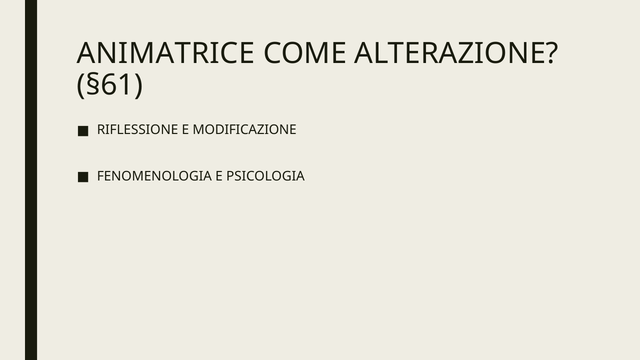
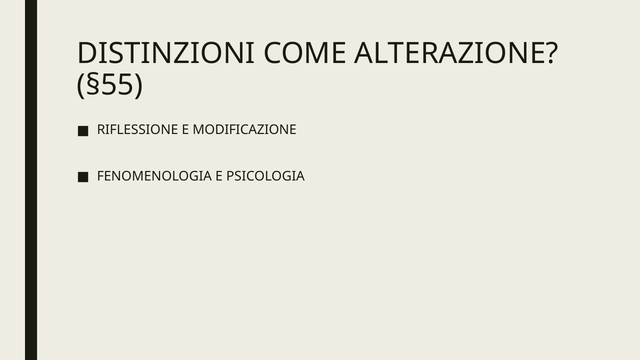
ANIMATRICE: ANIMATRICE -> DISTINZIONI (166, 54)
§61: §61 -> §55 (110, 85)
